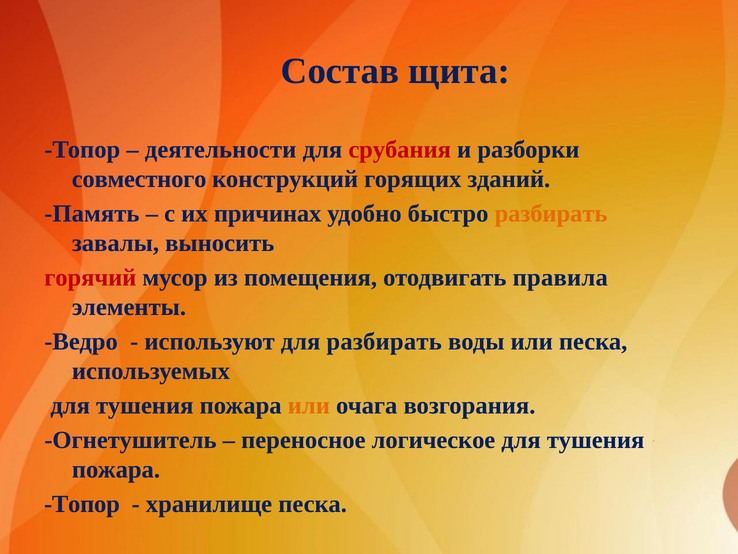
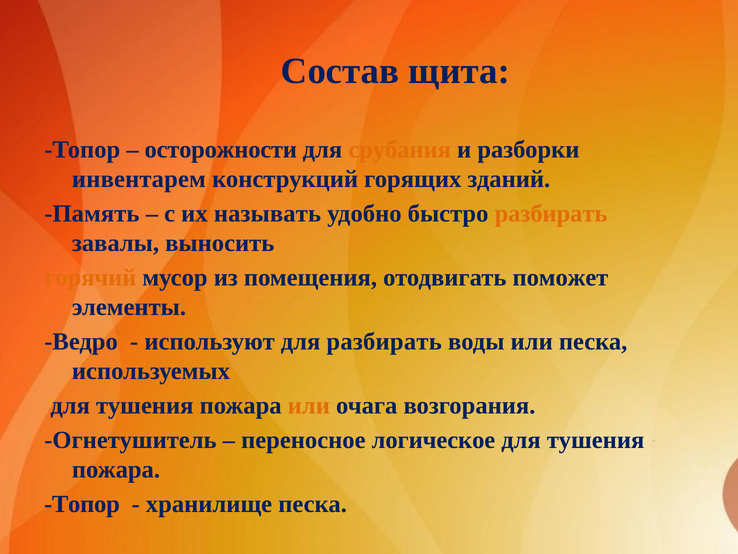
деятельности: деятельности -> осторожности (221, 149)
срубания colour: red -> orange (400, 149)
совместного: совместного -> инвентарем (139, 179)
причинах: причинах -> называть (267, 213)
горячий colour: red -> orange (90, 277)
правила: правила -> поможет (560, 277)
